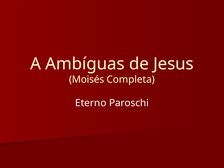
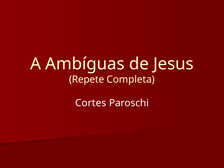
Moisés: Moisés -> Repete (87, 79)
Eterno: Eterno -> Cortes (91, 103)
